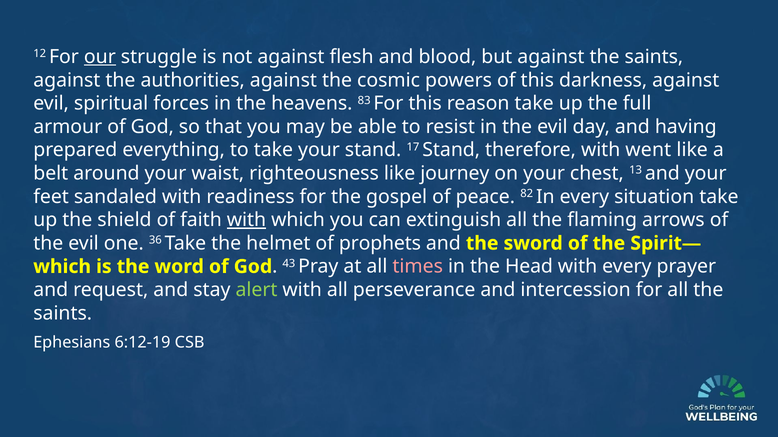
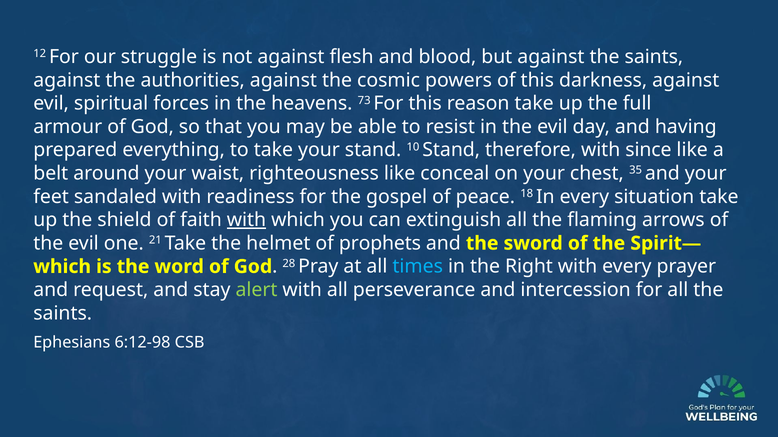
our underline: present -> none (100, 57)
83: 83 -> 73 (364, 100)
17: 17 -> 10 (413, 147)
went: went -> since (648, 150)
journey: journey -> conceal (455, 174)
13: 13 -> 35 (636, 170)
82: 82 -> 18 (527, 194)
36: 36 -> 21 (155, 240)
43: 43 -> 28 (289, 264)
times colour: pink -> light blue (418, 267)
Head: Head -> Right (529, 267)
6:12-19: 6:12-19 -> 6:12-98 (143, 343)
